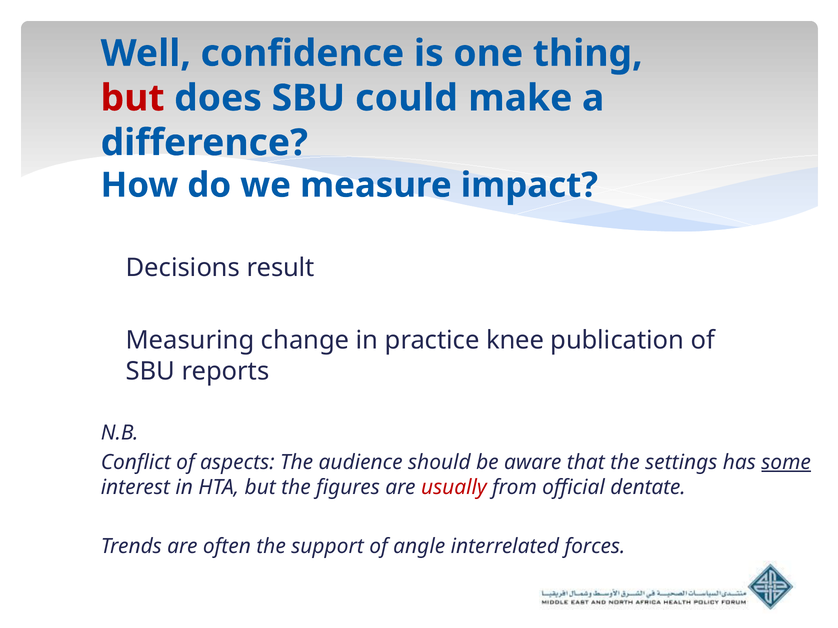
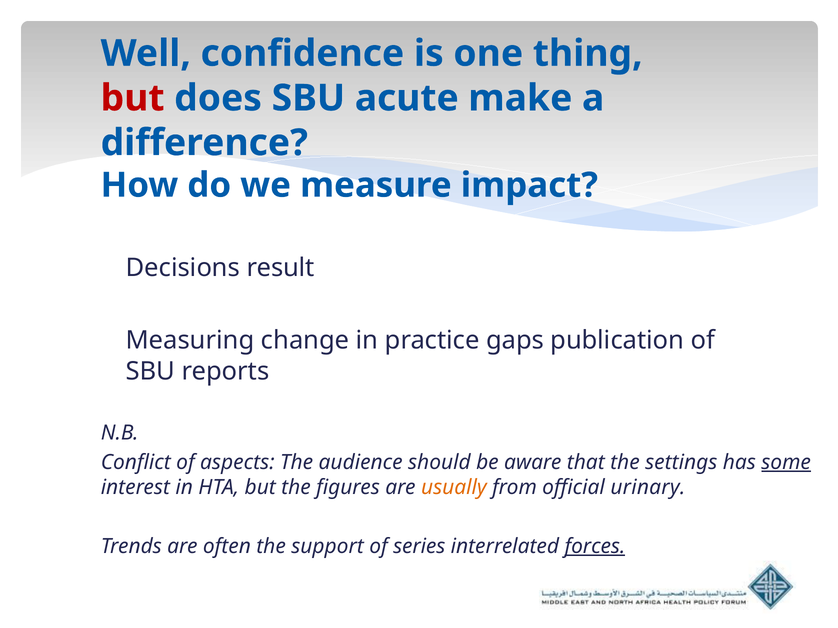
could: could -> acute (407, 98)
knee: knee -> gaps (515, 341)
usually colour: red -> orange (454, 488)
dentate: dentate -> urinary (648, 488)
angle: angle -> series (419, 547)
forces underline: none -> present (595, 547)
